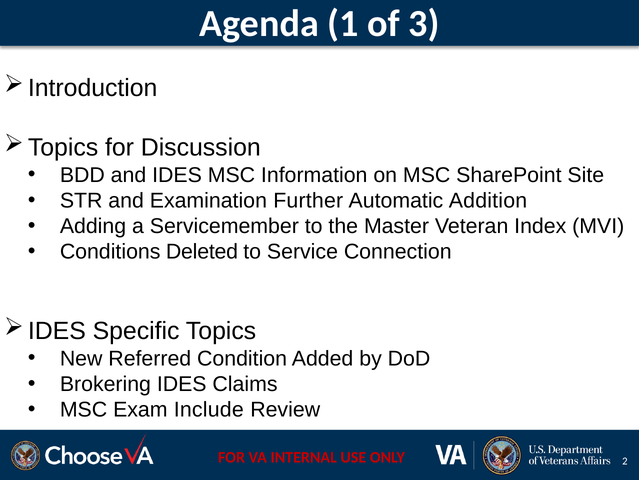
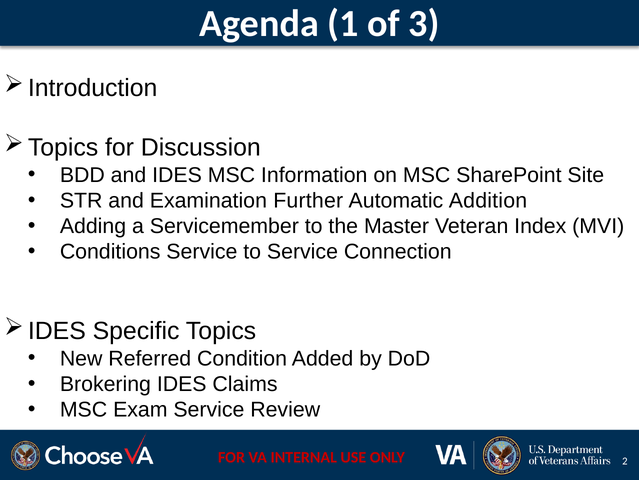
Conditions Deleted: Deleted -> Service (202, 252)
Exam Include: Include -> Service (209, 409)
